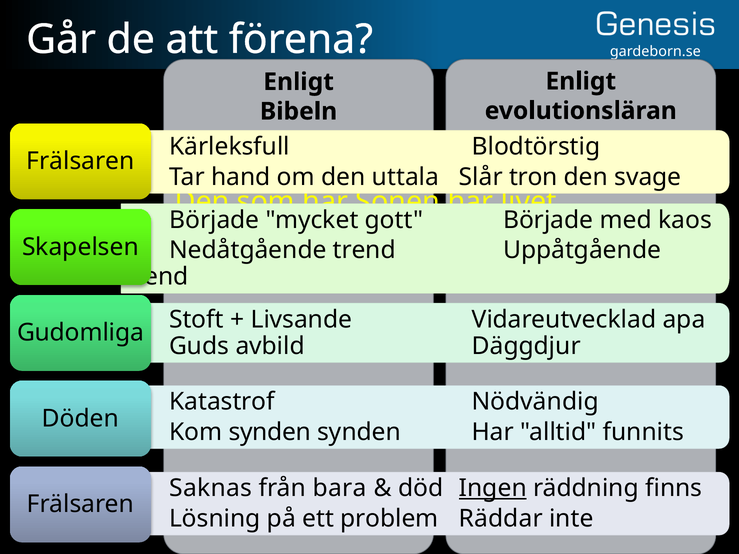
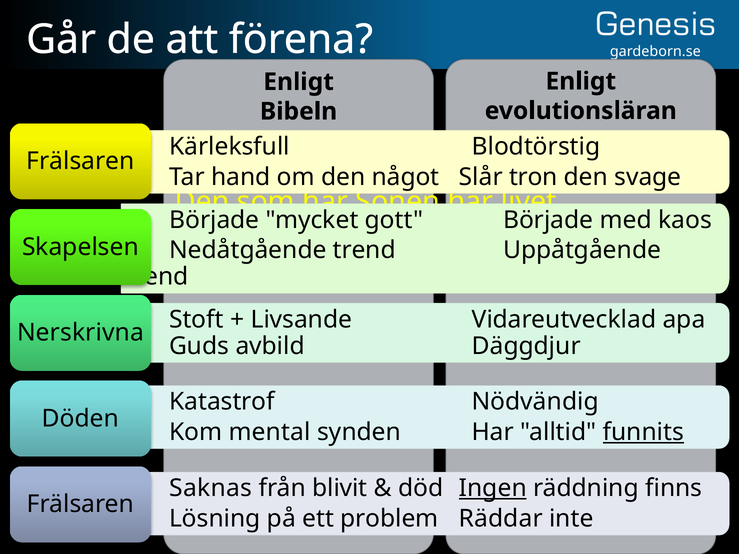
uttala: uttala -> något (406, 177)
Gudomliga: Gudomliga -> Nerskrivna (80, 333)
Kom synden: synden -> mental (270, 432)
funnits underline: none -> present (643, 432)
bara: bara -> blivit (340, 489)
